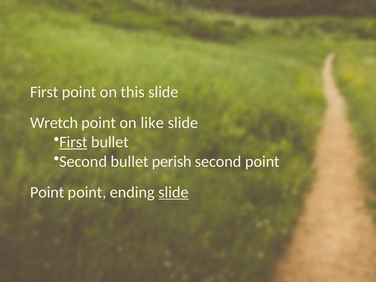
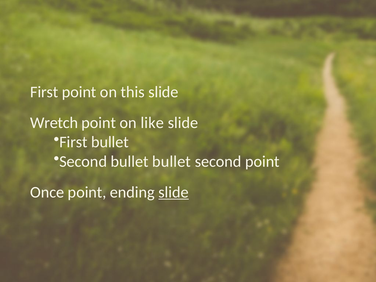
First underline: present -> none (73, 142)
bullet perish: perish -> bullet (172, 162)
Point: Point -> Once (47, 192)
